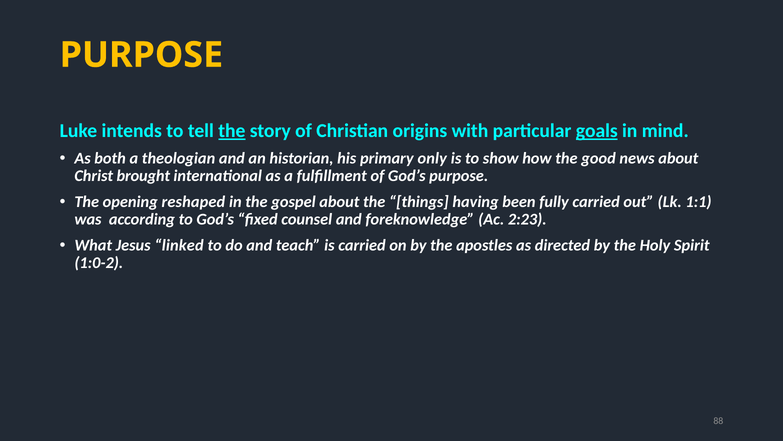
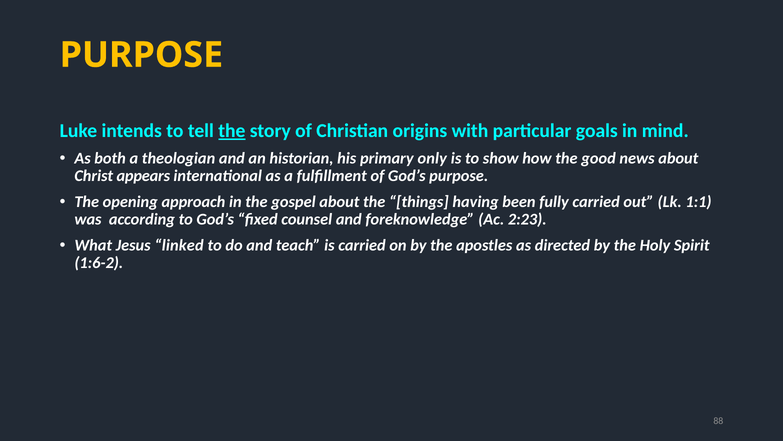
goals underline: present -> none (597, 131)
brought: brought -> appears (143, 176)
reshaped: reshaped -> approach (193, 202)
1:0-2: 1:0-2 -> 1:6-2 (99, 263)
